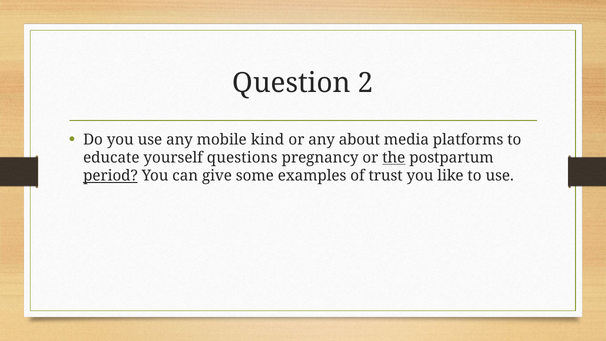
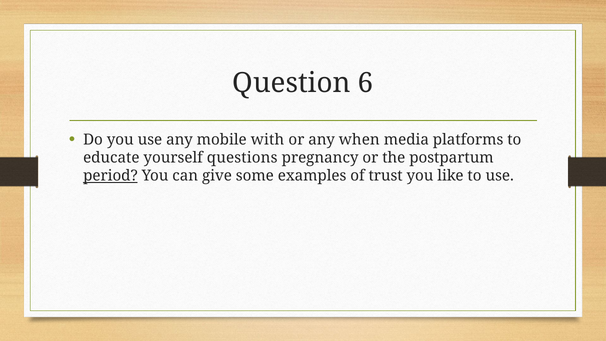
2: 2 -> 6 (366, 83)
kind: kind -> with (268, 140)
about: about -> when (359, 140)
the underline: present -> none (394, 158)
